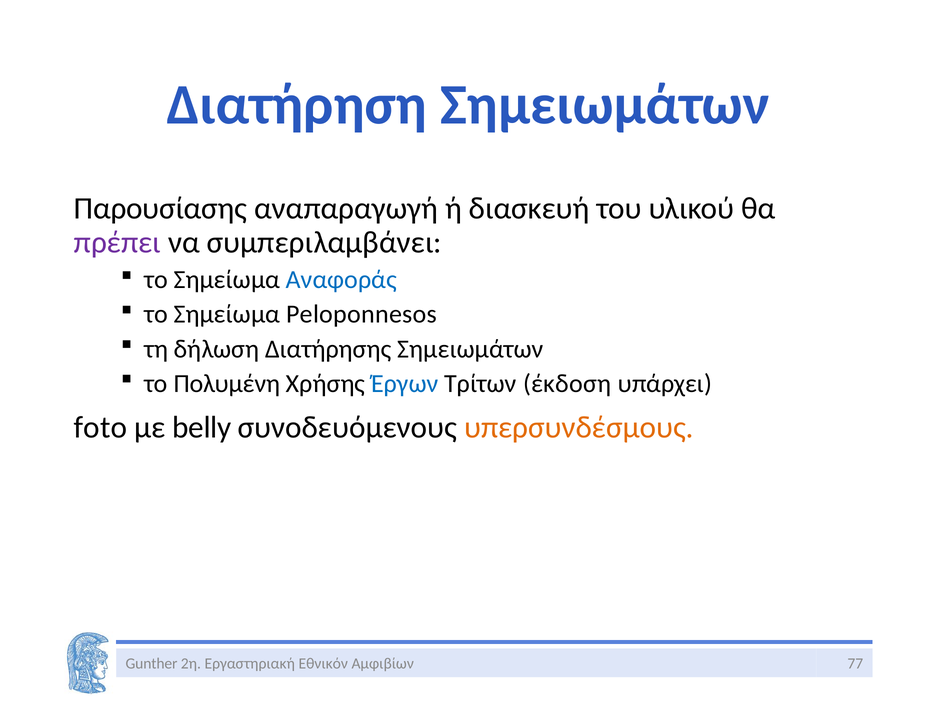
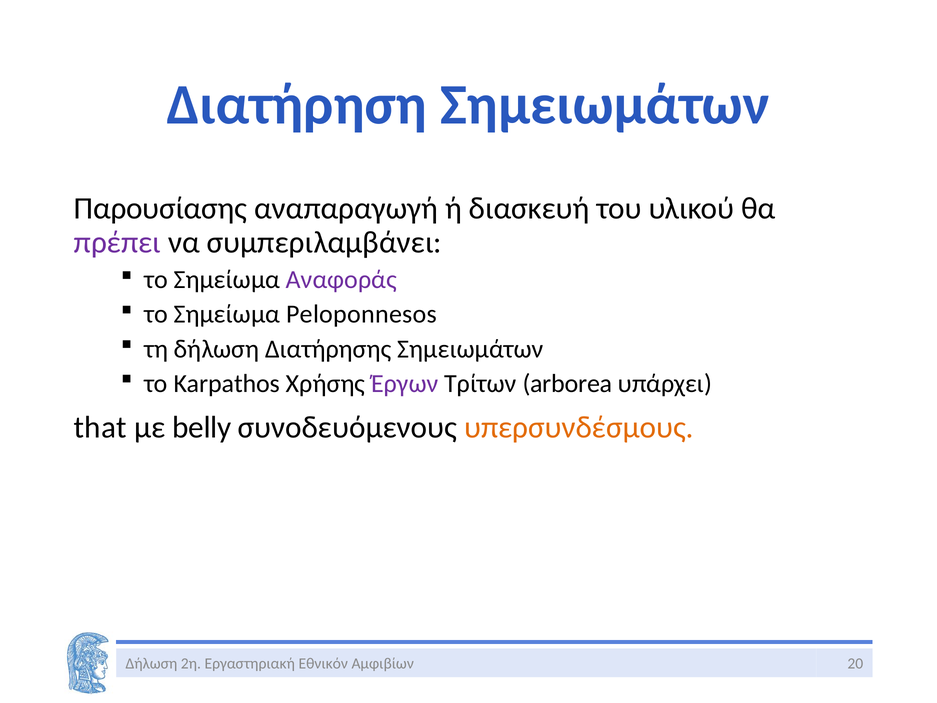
Αναφοράς colour: blue -> purple (341, 280)
Πολυμένη: Πολυμένη -> Karpathos (227, 384)
Έργων colour: blue -> purple (405, 384)
έκδοση: έκδοση -> arborea (567, 384)
foto: foto -> that (100, 427)
Gunther: Gunther -> Δήλωση (151, 663)
77: 77 -> 20 (855, 663)
